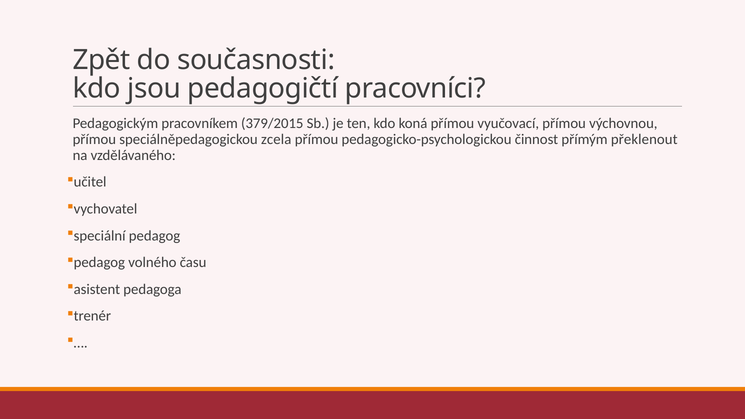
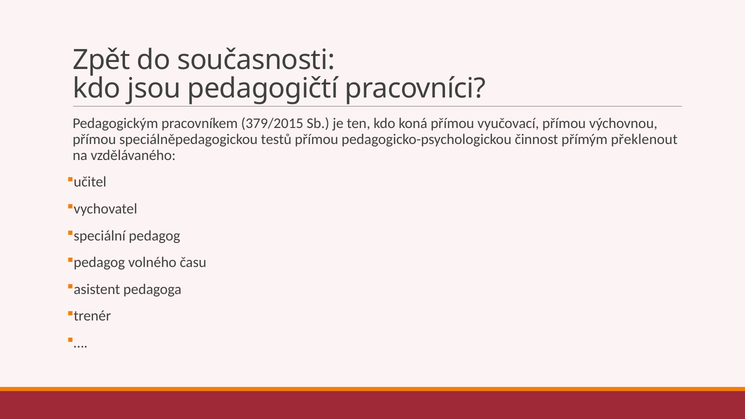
zcela: zcela -> testů (276, 139)
